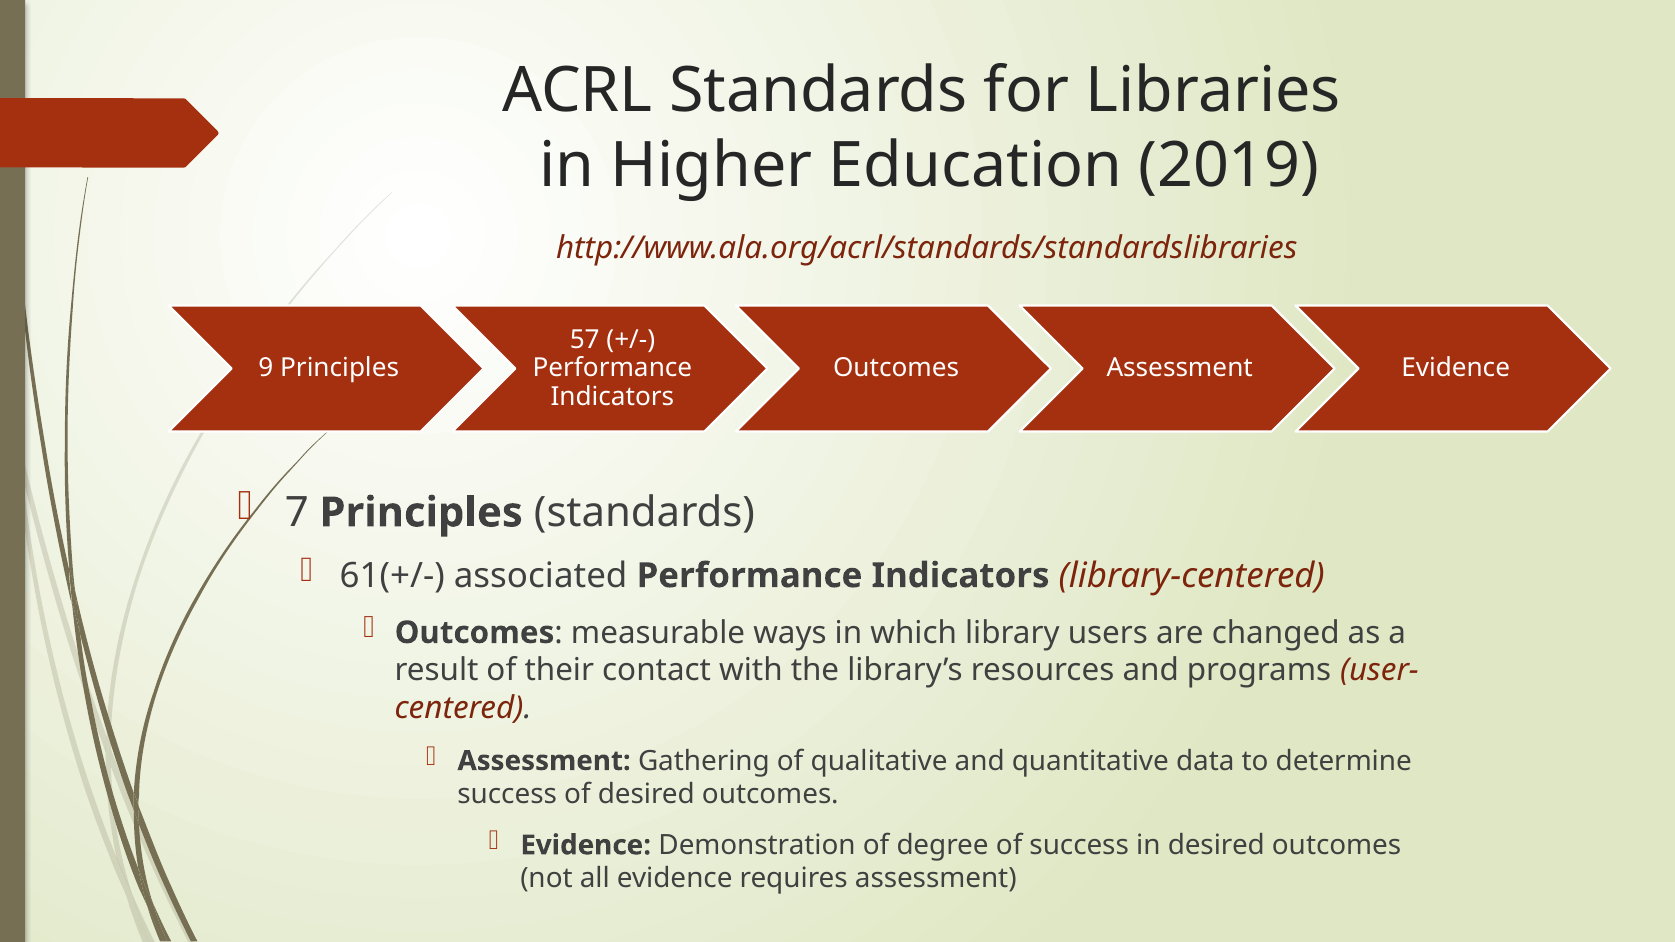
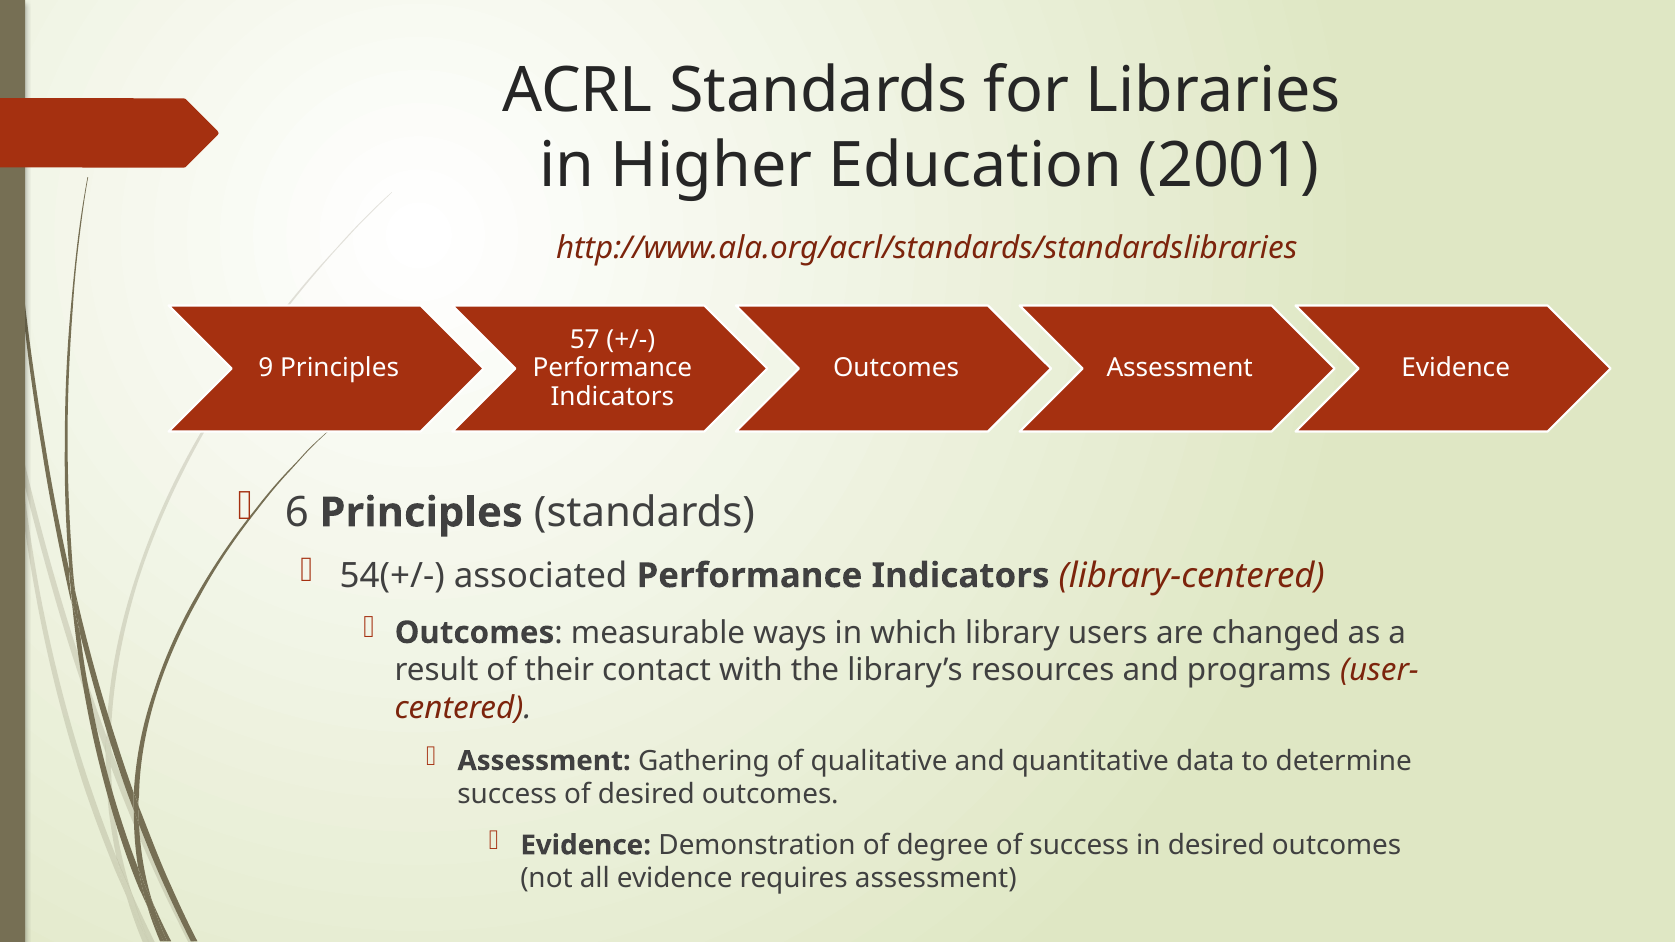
2019: 2019 -> 2001 (1229, 166)
7: 7 -> 6 (297, 513)
61(+/-: 61(+/- -> 54(+/- (392, 576)
